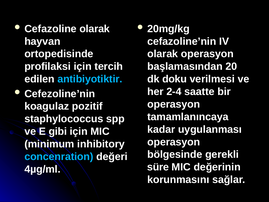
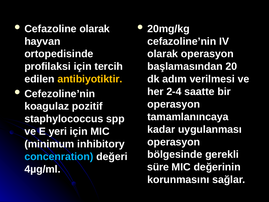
antibiyotiktir colour: light blue -> yellow (90, 79)
doku: doku -> adım (175, 79)
gibi: gibi -> yeri (58, 131)
